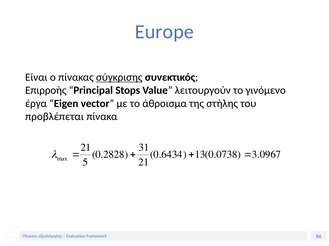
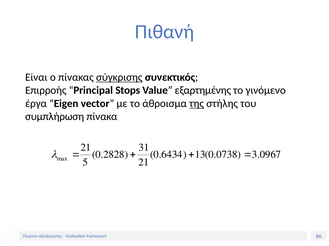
Europe: Europe -> Πιθανή (165, 32)
λειτουργούν: λειτουργούν -> εξαρτημένης (203, 91)
της underline: none -> present (197, 104)
προβλέπεται: προβλέπεται -> συμπλήρωση (55, 117)
